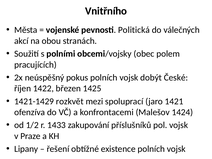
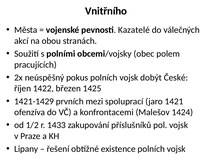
Politická: Politická -> Kazatelé (134, 30)
rozkvět: rozkvět -> prvních (70, 101)
